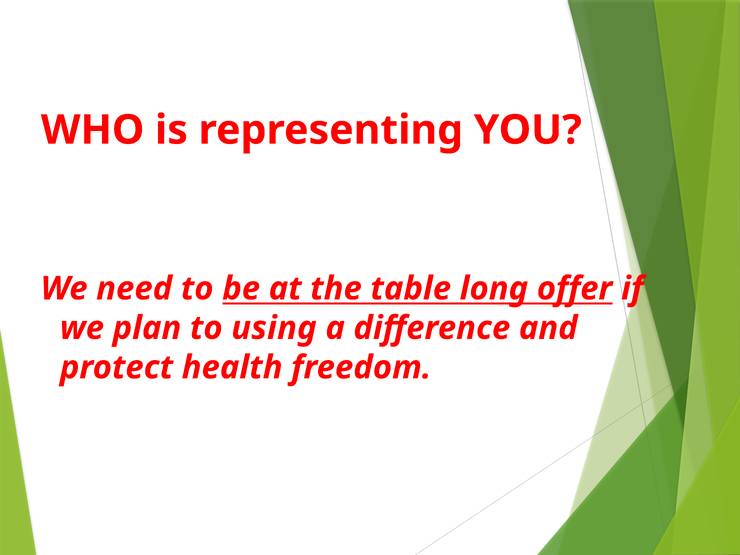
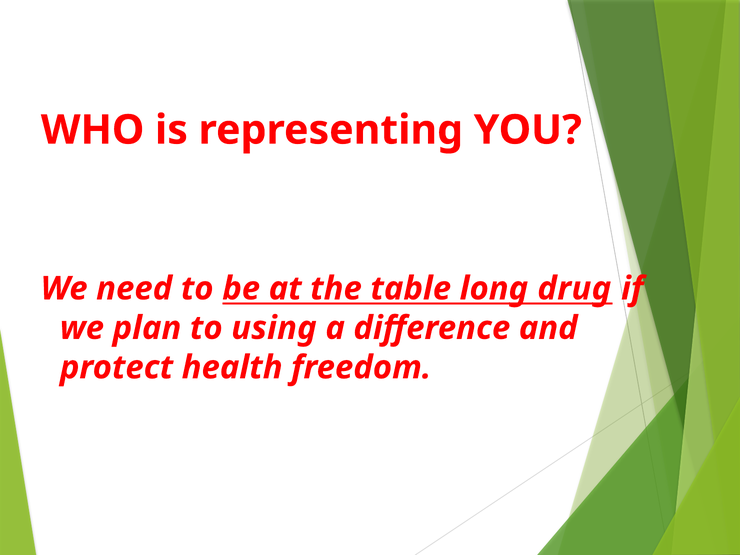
offer: offer -> drug (574, 289)
